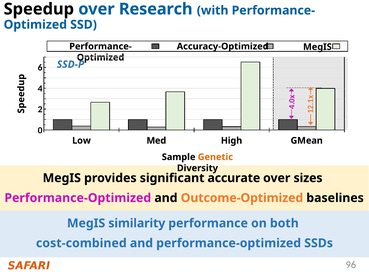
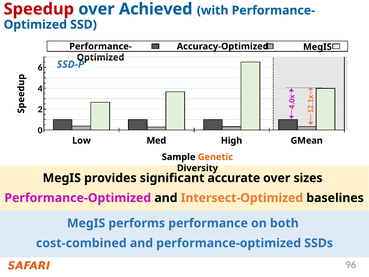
Speedup colour: black -> red (39, 9)
Research: Research -> Achieved (156, 9)
Outcome-Optimized: Outcome-Optimized -> Intersect-Optimized (242, 198)
similarity: similarity -> performs (137, 223)
